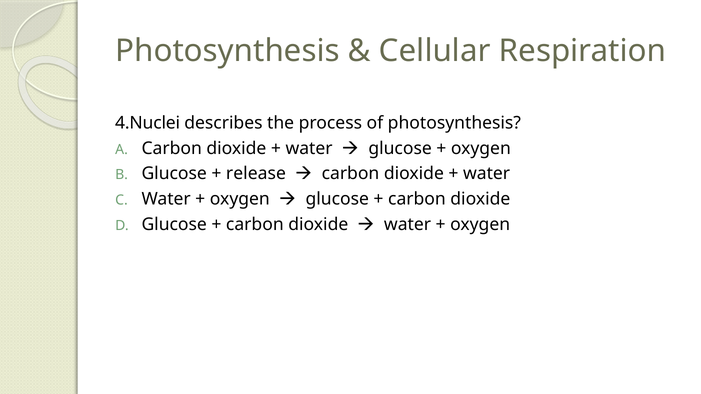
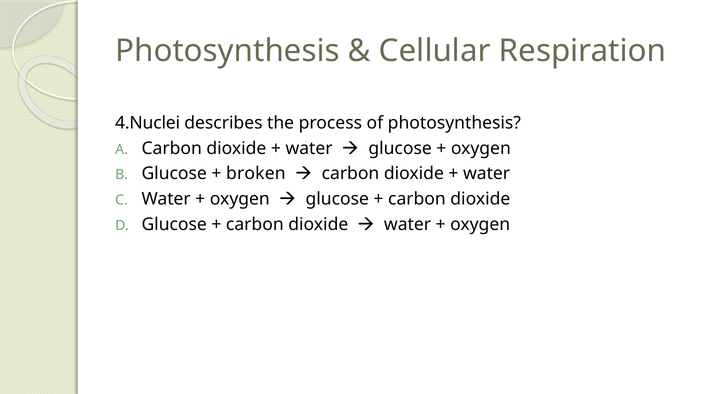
release: release -> broken (256, 174)
